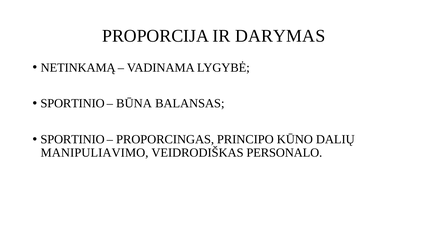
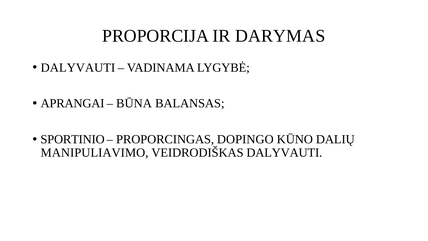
NETINKAMĄ: NETINKAMĄ -> DALYVAUTI (78, 68)
SPORTINIO: SPORTINIO -> APRANGAI (73, 103)
PRINCIPO: PRINCIPO -> DOPINGO (245, 139)
VEIDRODIŠKAS PERSONALO: PERSONALO -> DALYVAUTI (284, 153)
